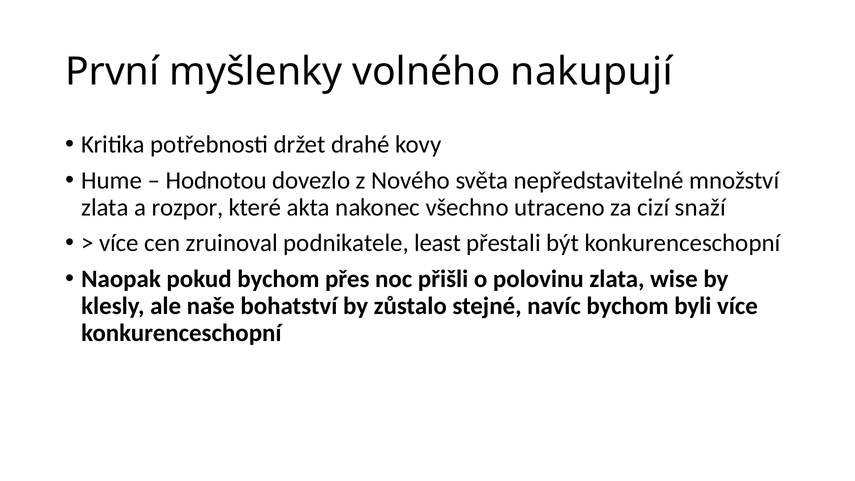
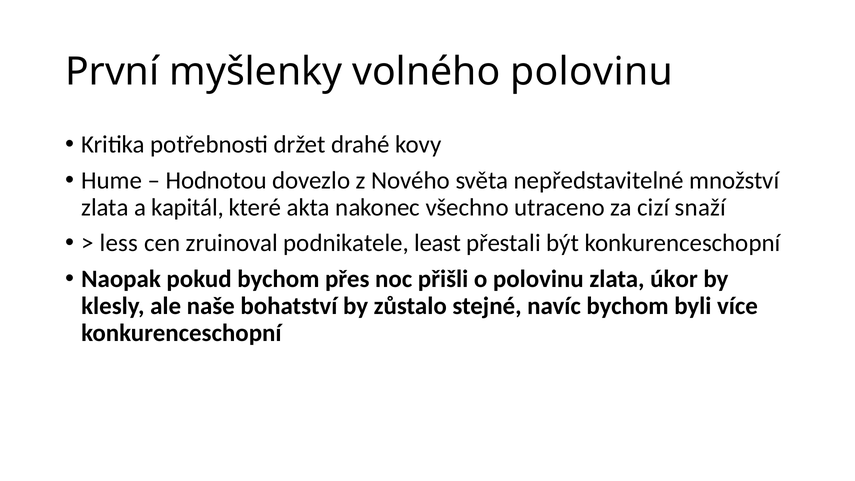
volného nakupují: nakupují -> polovinu (592, 72)
rozpor: rozpor -> kapitál (187, 207)
více: více -> less (119, 243)
wise: wise -> úkor (674, 279)
